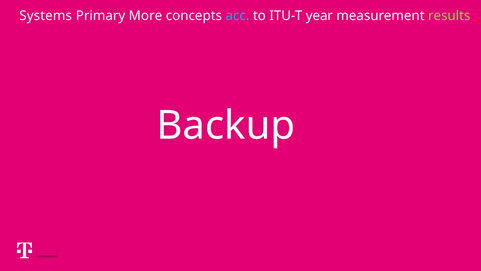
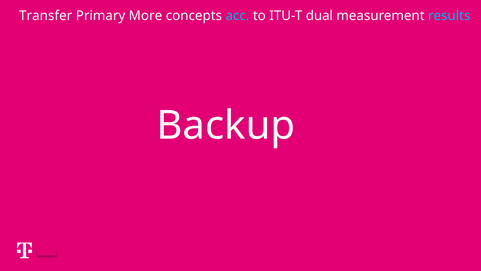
Systems: Systems -> Transfer (46, 16)
year: year -> dual (319, 16)
results colour: light green -> light blue (449, 16)
